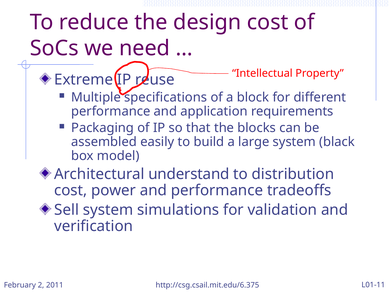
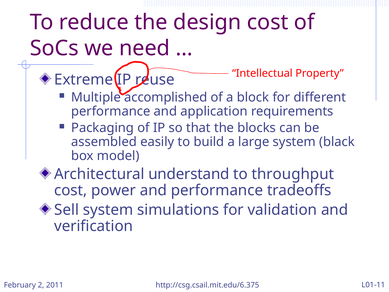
specifications: specifications -> accomplished (166, 97)
distribution: distribution -> throughput (293, 174)
